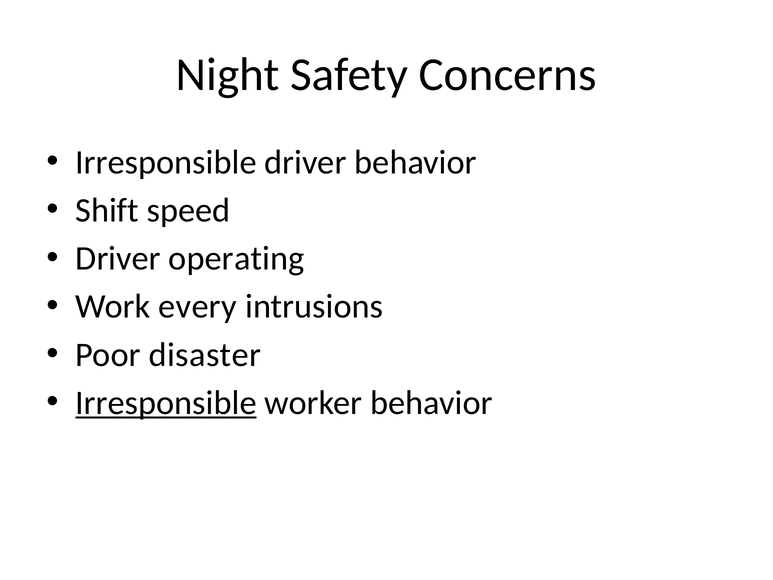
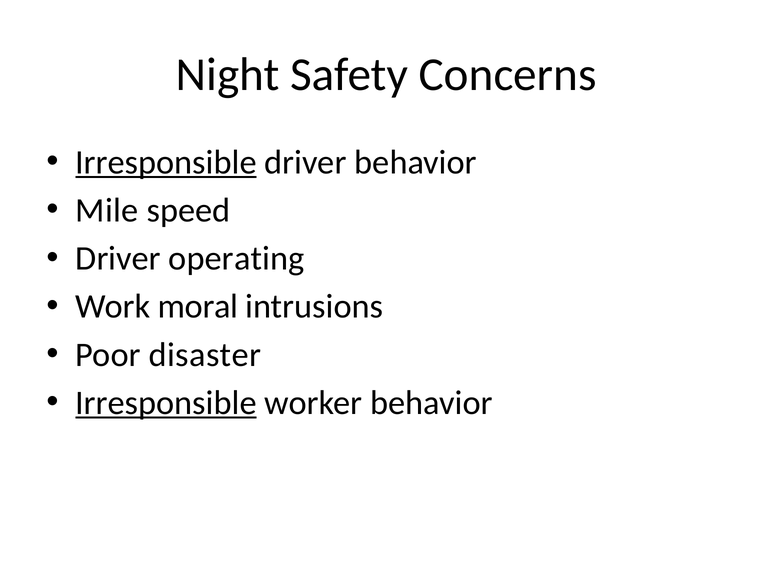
Irresponsible underline: none -> present (166, 162)
Shift: Shift -> Mile (107, 210)
every: every -> moral (198, 307)
